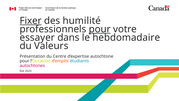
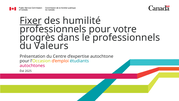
pour underline: present -> none (100, 29)
essayer: essayer -> progrès (37, 37)
le hebdomadaire: hebdomadaire -> professionnels (126, 37)
